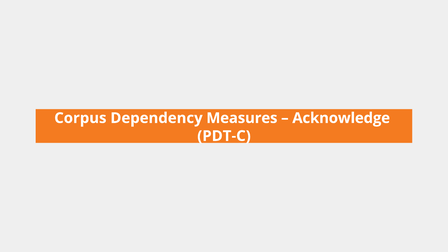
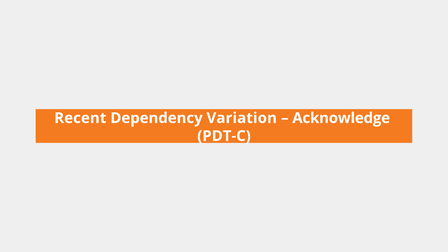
Corpus: Corpus -> Recent (80, 118)
Measures: Measures -> Variation (242, 118)
